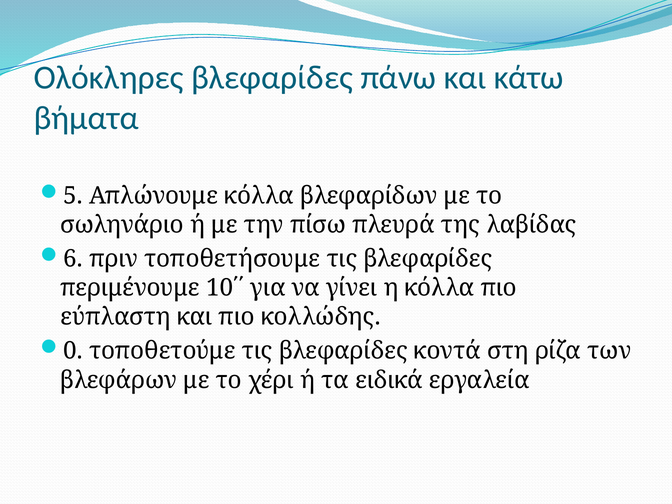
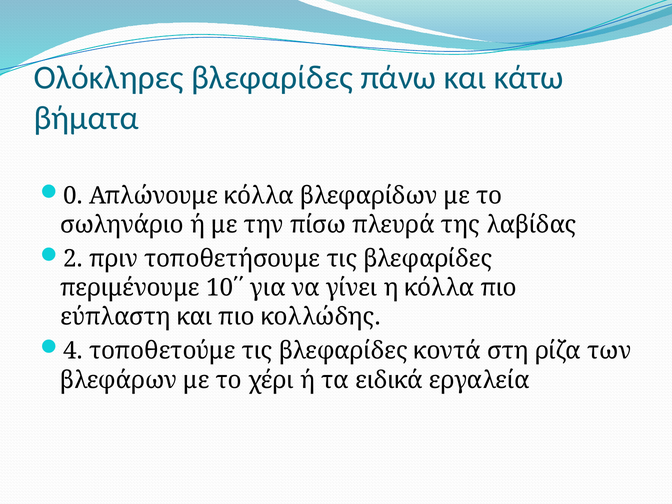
5: 5 -> 0 (73, 196)
6: 6 -> 2 (73, 259)
0: 0 -> 4 (73, 351)
